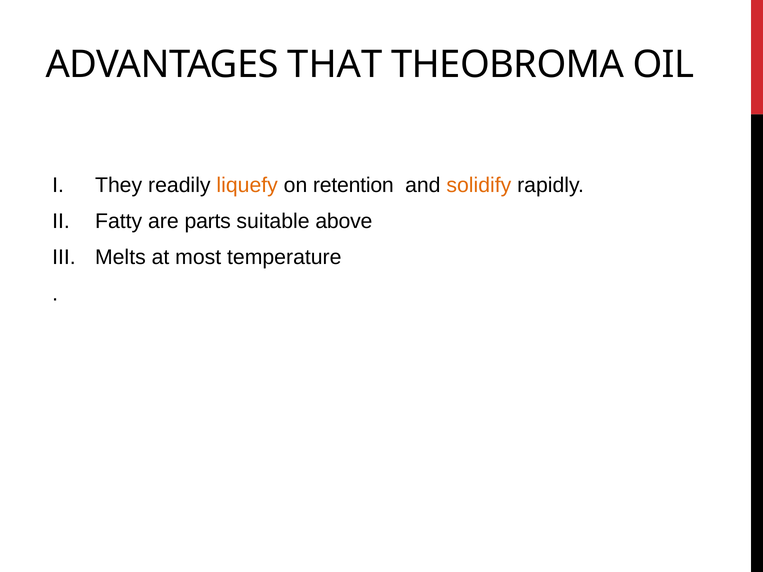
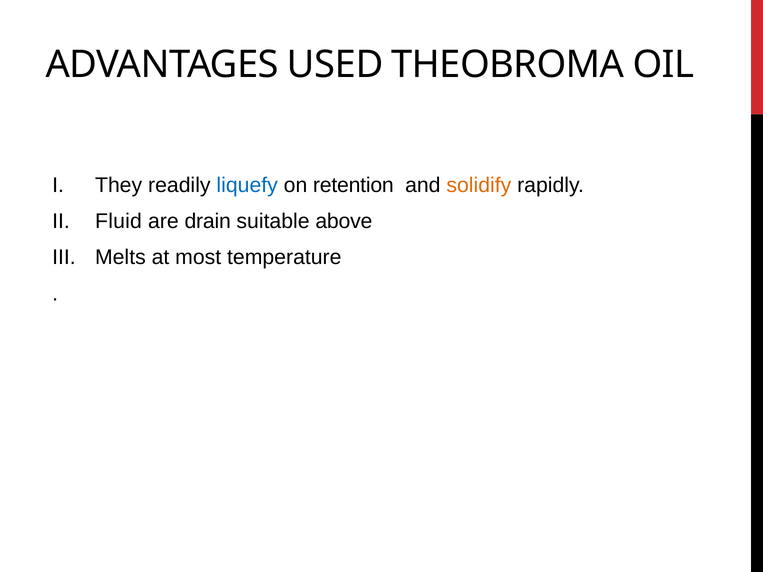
THAT: THAT -> USED (335, 65)
liquefy colour: orange -> blue (247, 185)
Fatty: Fatty -> Fluid (118, 222)
parts: parts -> drain (208, 222)
